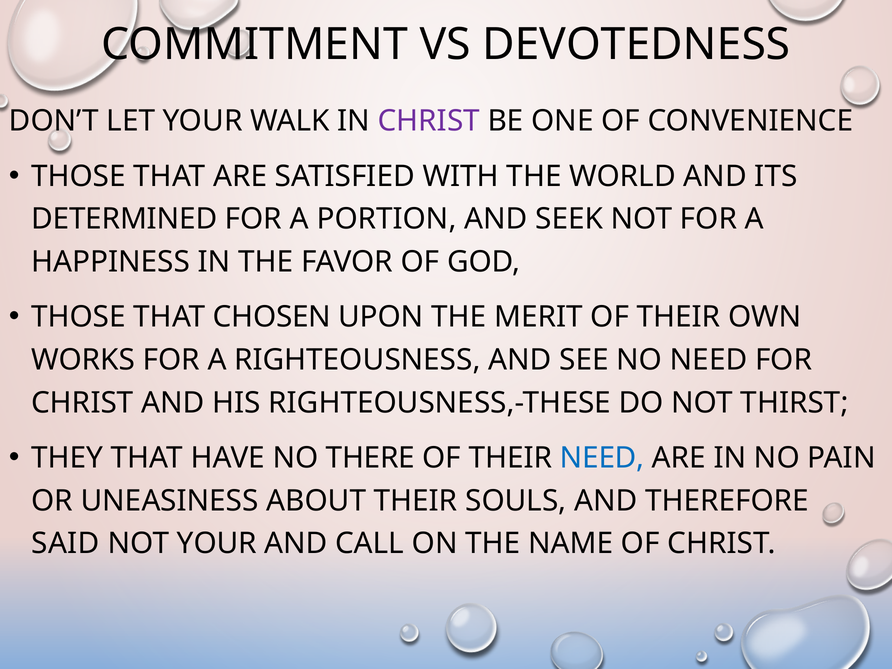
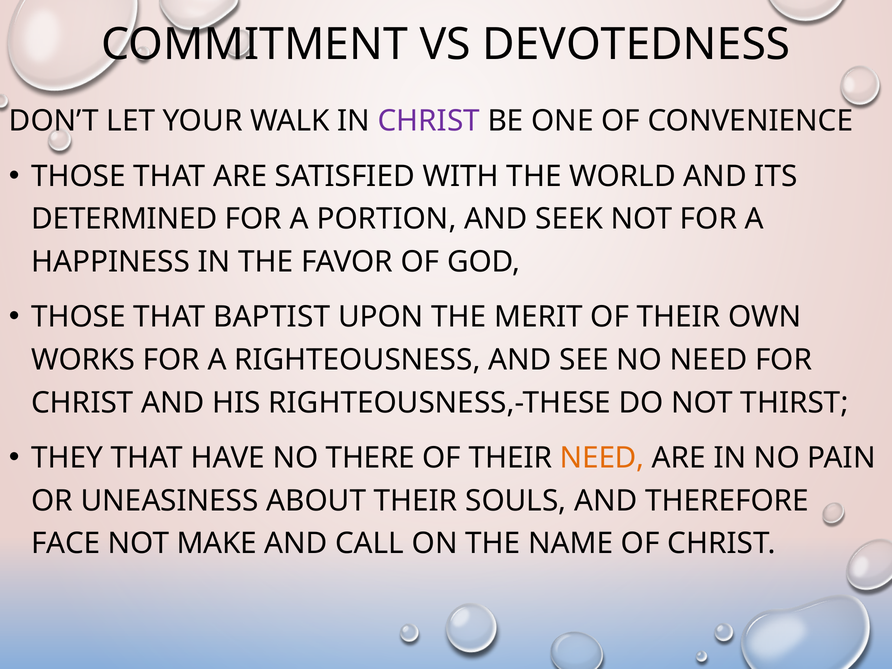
CHOSEN: CHOSEN -> BAPTIST (272, 317)
NEED colour: blue -> orange (602, 458)
SAID: SAID -> FACE (66, 544)
NOT YOUR: YOUR -> MAKE (217, 544)
